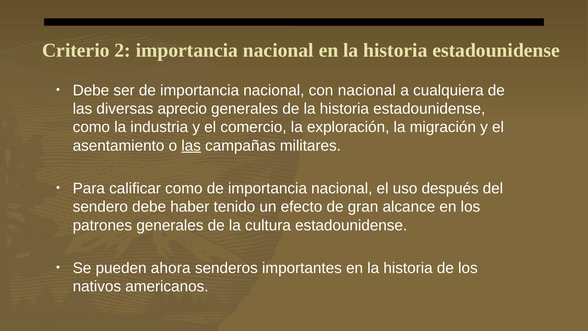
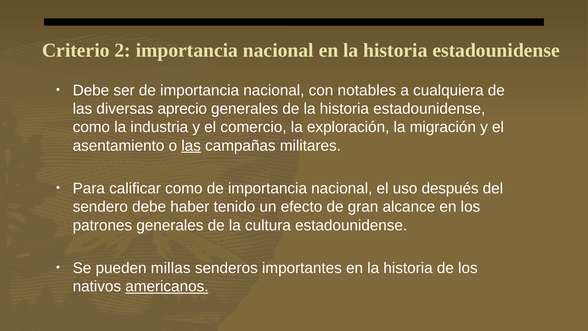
con nacional: nacional -> notables (367, 90)
ahora: ahora -> millas (171, 268)
americanos underline: none -> present (167, 286)
